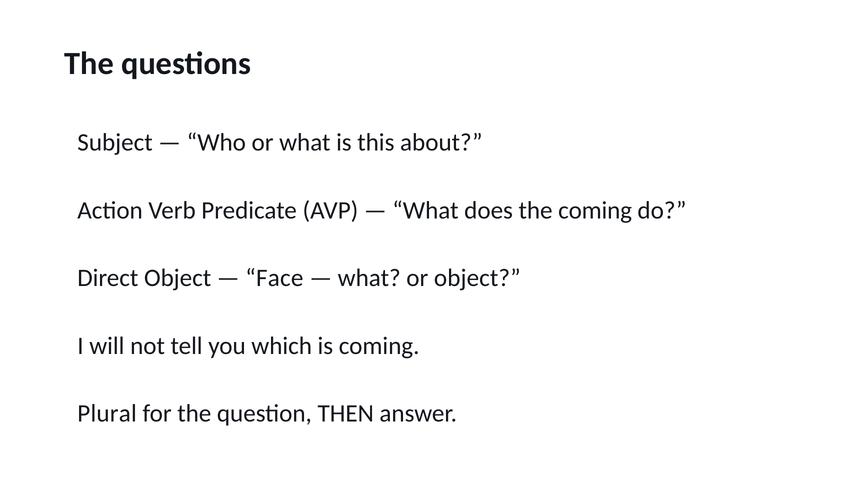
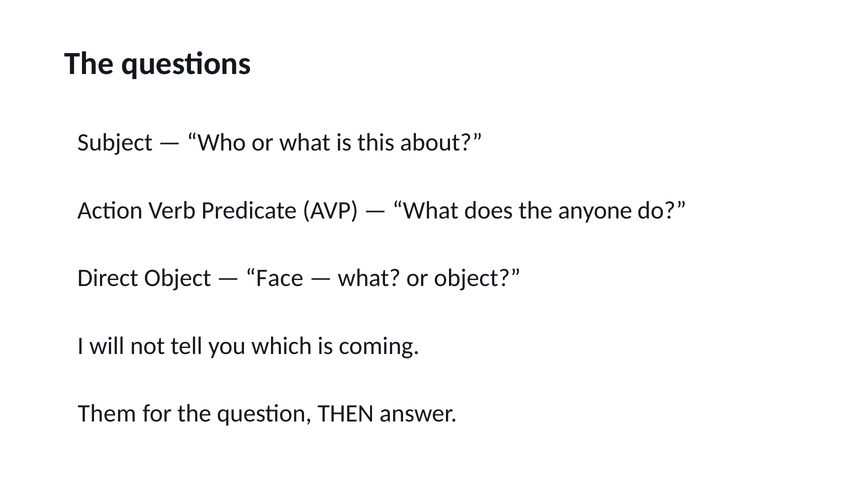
the coming: coming -> anyone (595, 210)
Plural: Plural -> Them (107, 414)
